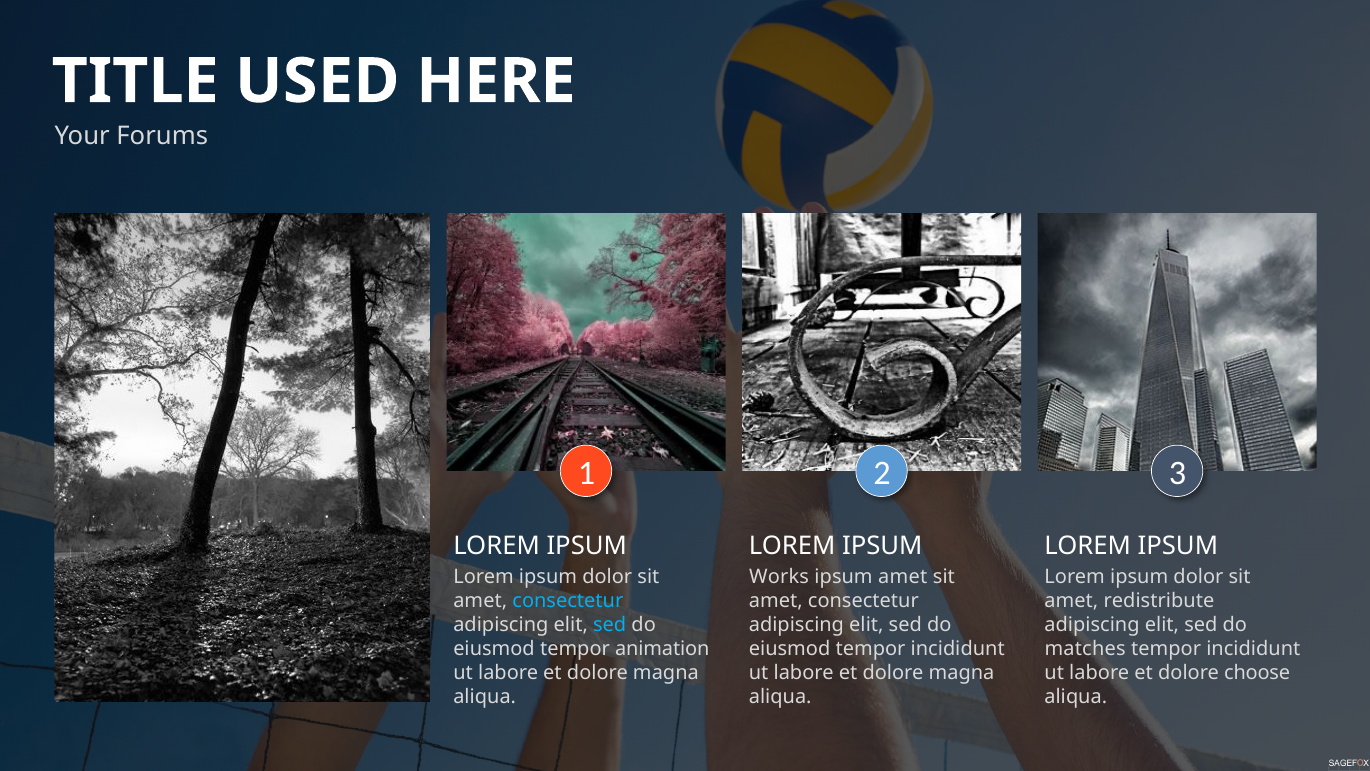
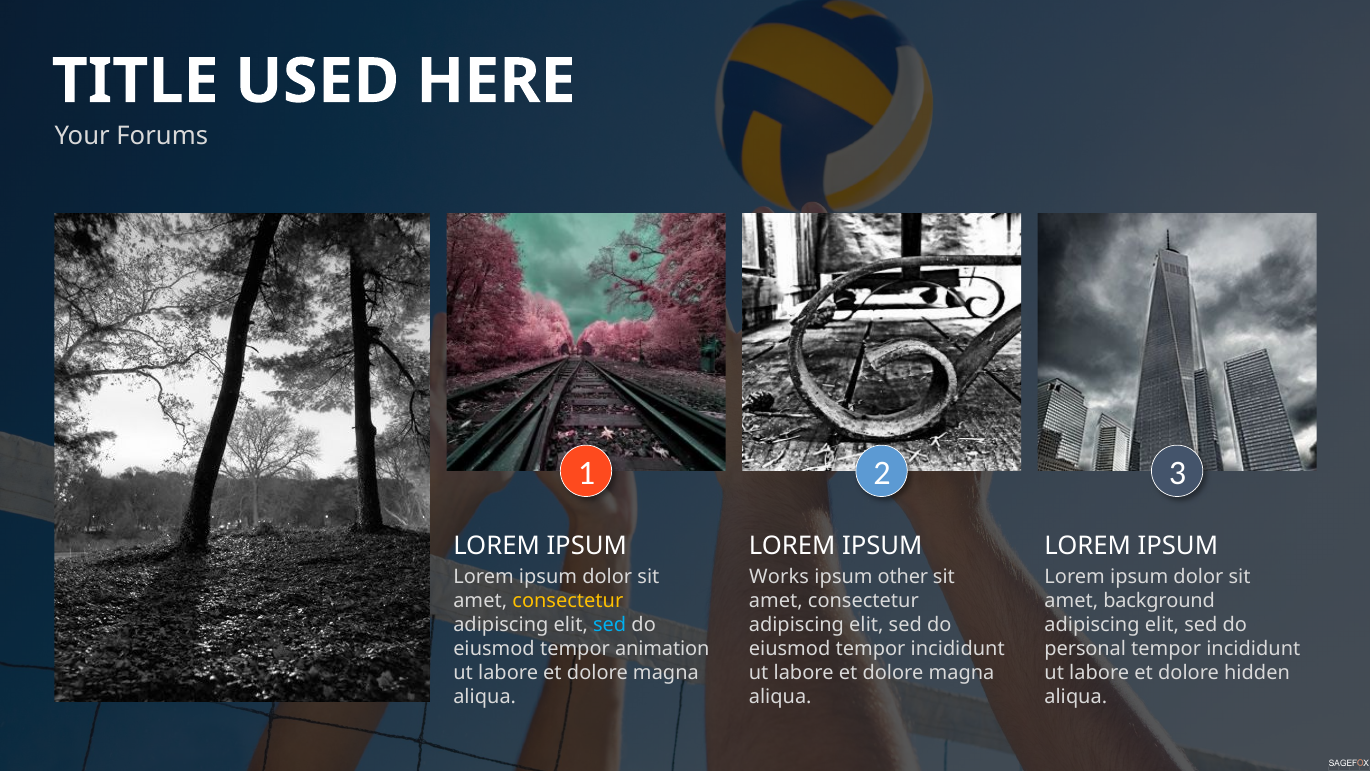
ipsum amet: amet -> other (903, 576)
consectetur colour: light blue -> yellow (568, 600)
redistribute: redistribute -> background (1159, 600)
matches: matches -> personal (1085, 648)
choose: choose -> hidden (1257, 672)
